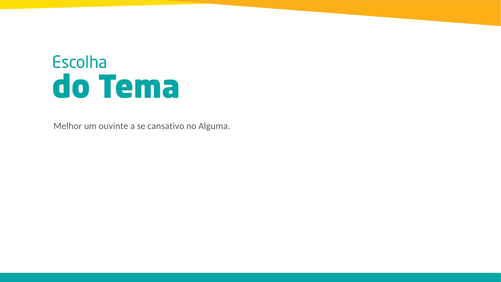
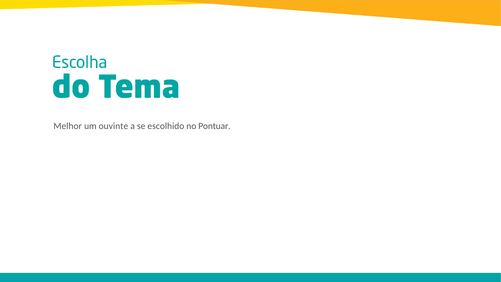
cansativo: cansativo -> escolhido (166, 126)
Alguma: Alguma -> Pontuar (214, 126)
